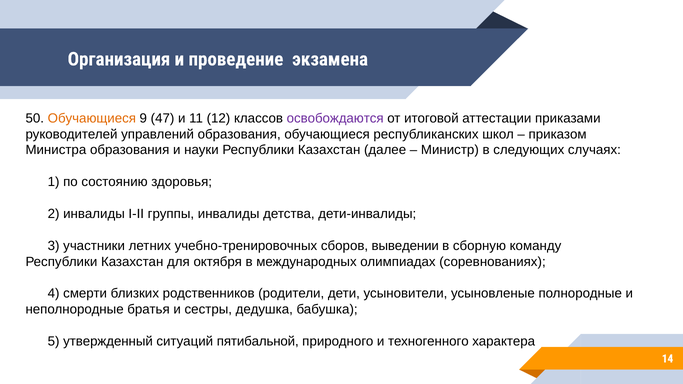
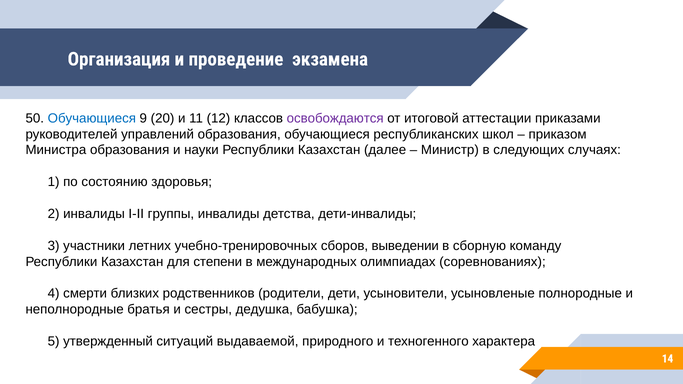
Обучающиеся colour: orange -> blue (92, 118)
47: 47 -> 20 (163, 118)
октября: октября -> степени (218, 262)
пятибальной: пятибальной -> выдаваемой (258, 342)
